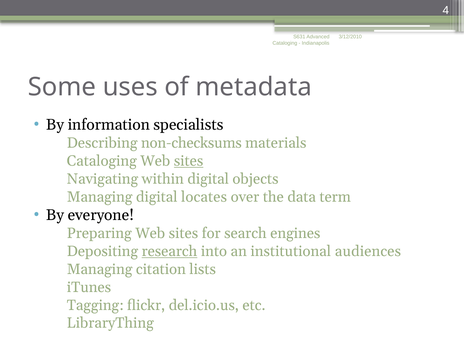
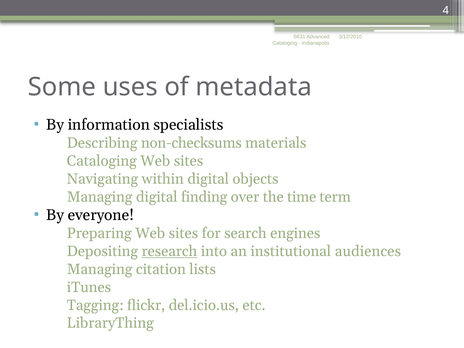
sites underline: present -> none (189, 161)
locates: locates -> finding (204, 197)
data: data -> time (302, 197)
